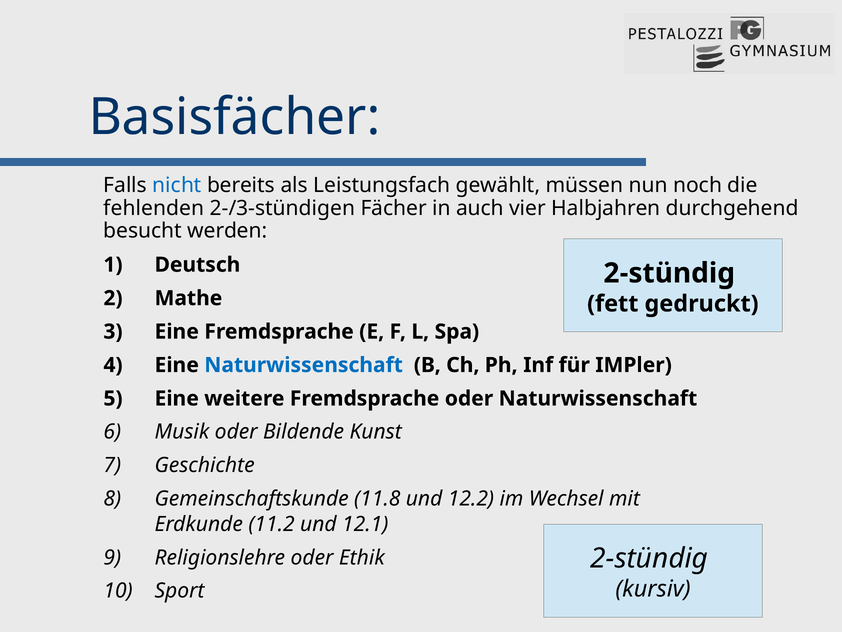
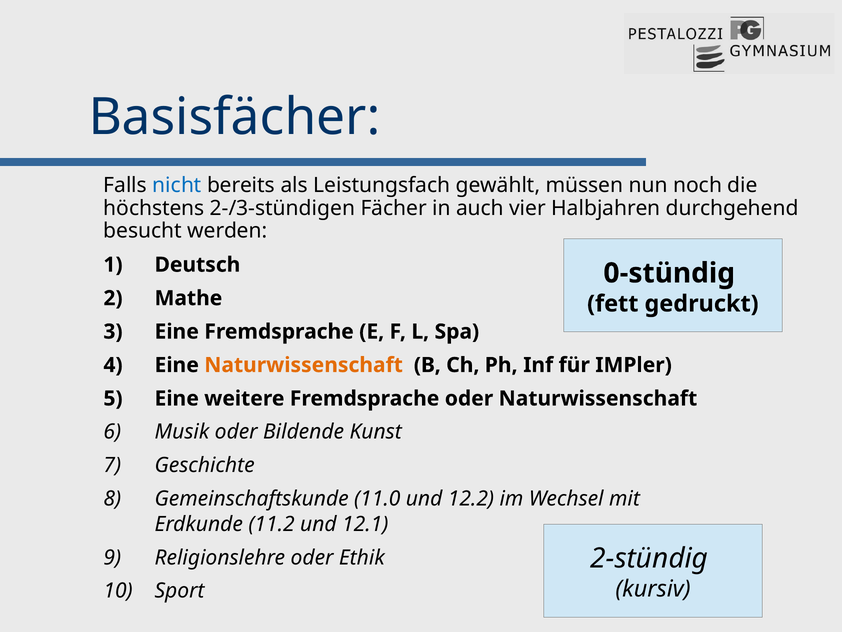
fehlenden: fehlenden -> höchstens (154, 208)
2-stündig: 2-stündig -> 0-stündig (669, 273)
Naturwissenschaft colour: blue -> orange (304, 365)
11.8: 11.8 -> 11.0 (377, 498)
